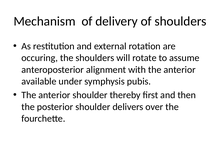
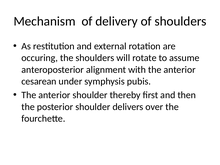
available: available -> cesarean (39, 81)
